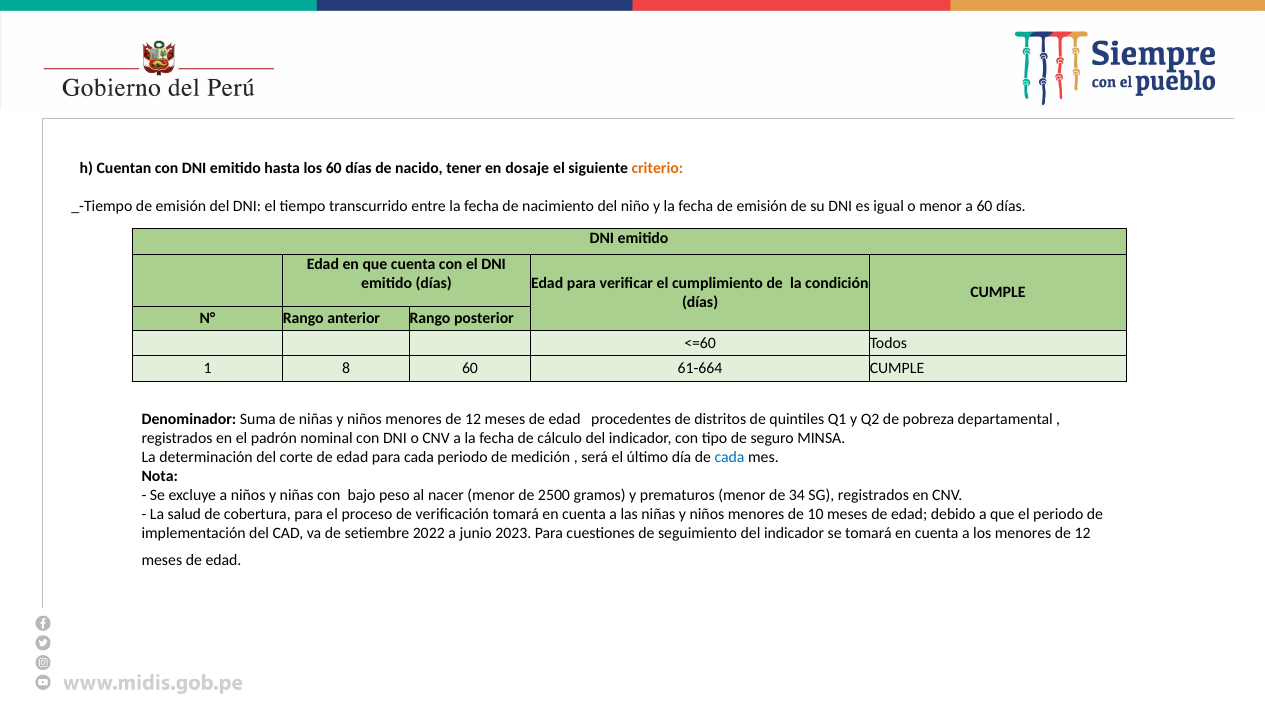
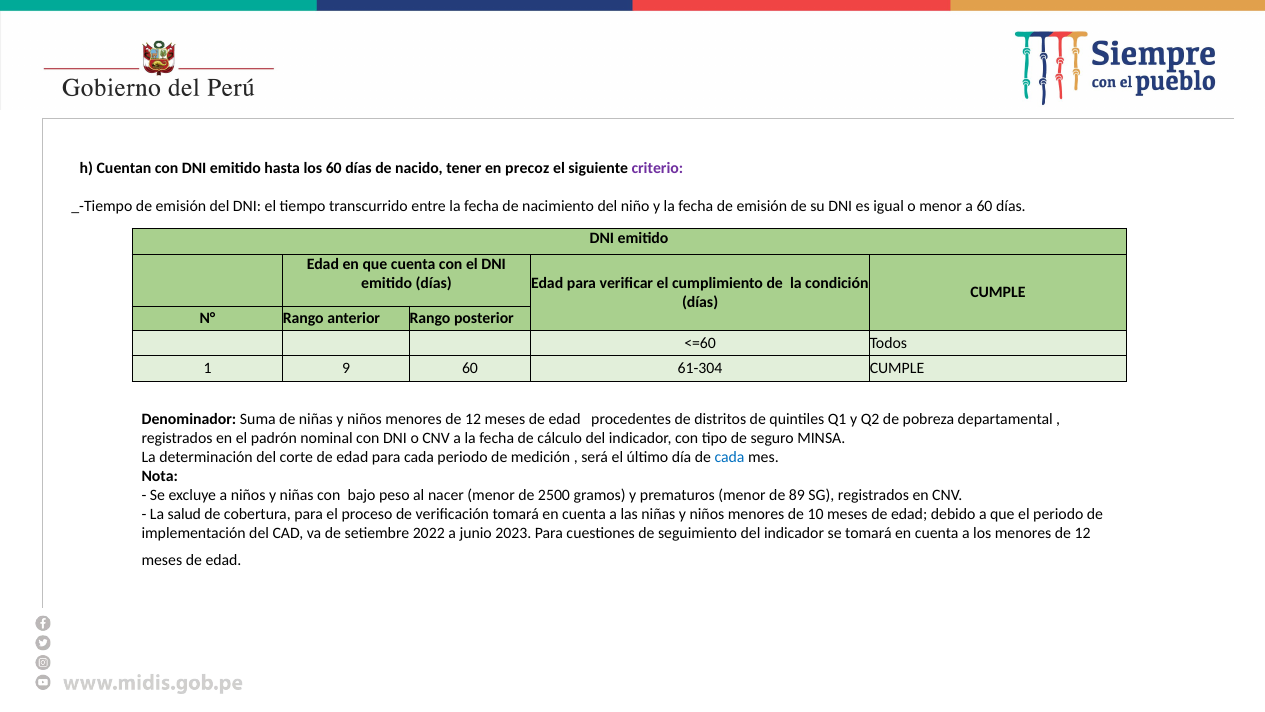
dosaje: dosaje -> precoz (527, 168)
criterio colour: orange -> purple (657, 168)
8: 8 -> 9 (346, 368)
61-664: 61-664 -> 61-304 (700, 368)
34: 34 -> 89 (797, 495)
